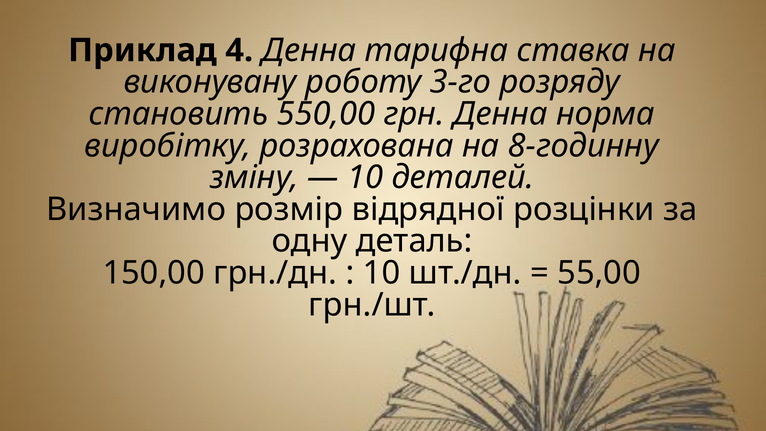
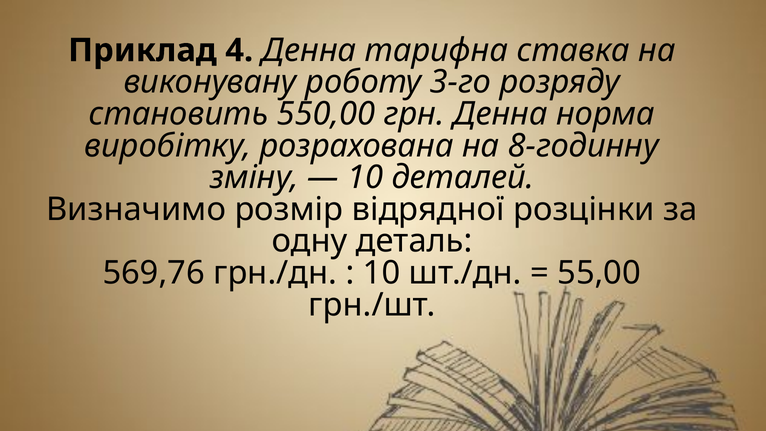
150,00: 150,00 -> 569,76 (154, 273)
